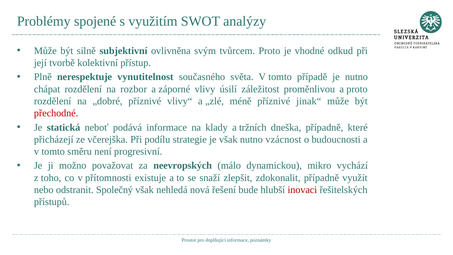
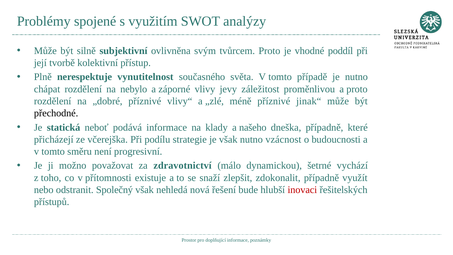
odkud: odkud -> poddíl (341, 51)
rozbor: rozbor -> nebylo (134, 89)
úsilí: úsilí -> jevy (228, 89)
přechodné colour: red -> black (56, 113)
tržních: tržních -> našeho (253, 127)
neevropských: neevropských -> zdravotnictví (183, 166)
mikro: mikro -> šetrné (319, 166)
